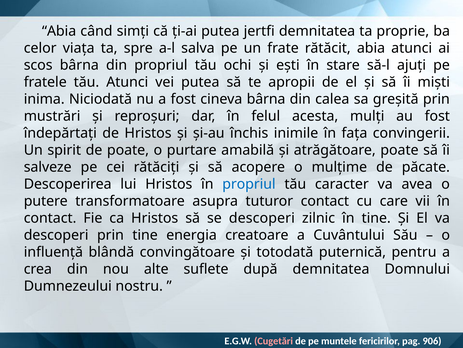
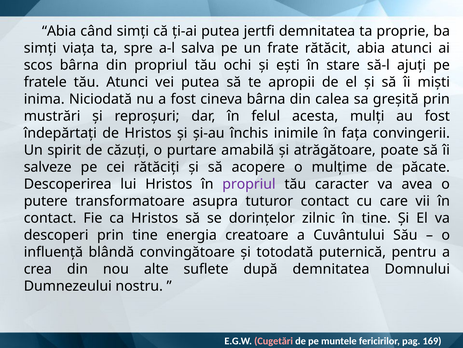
celor: celor -> simți (40, 48)
de poate: poate -> căzuți (128, 150)
propriul colour: blue -> purple (249, 184)
se descoperi: descoperi -> dorințelor (262, 218)
906: 906 -> 169 (432, 340)
